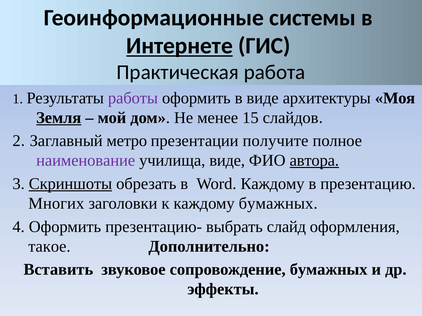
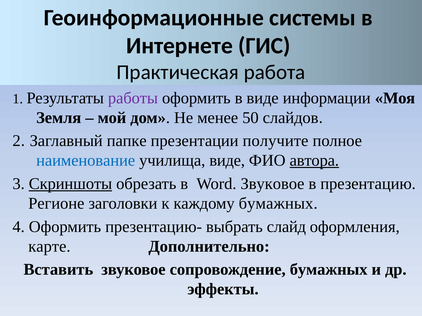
Интернете underline: present -> none (179, 46)
архитектуры: архитектуры -> информации (327, 98)
Земля underline: present -> none (59, 118)
15: 15 -> 50 (250, 118)
метро: метро -> папке (127, 141)
наименование colour: purple -> blue (86, 161)
Word Каждому: Каждому -> Звуковое (272, 184)
Многих: Многих -> Регионе (56, 204)
такое: такое -> карте (49, 247)
